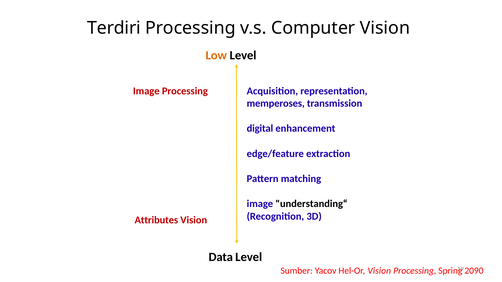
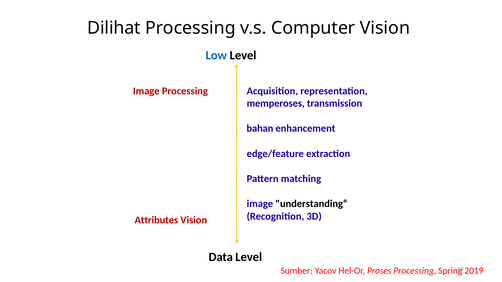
Terdiri: Terdiri -> Dilihat (114, 28)
Low colour: orange -> blue (216, 56)
digital: digital -> bahan (260, 129)
Hel-Or Vision: Vision -> Proses (379, 271)
2090: 2090 -> 2019 (474, 271)
